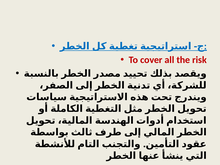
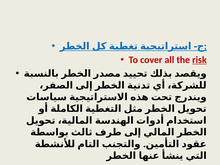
risk underline: none -> present (199, 60)
